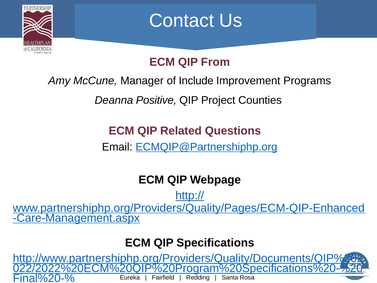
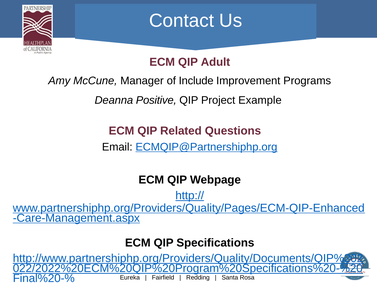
From: From -> Adult (215, 62)
Counties: Counties -> Example (260, 100)
